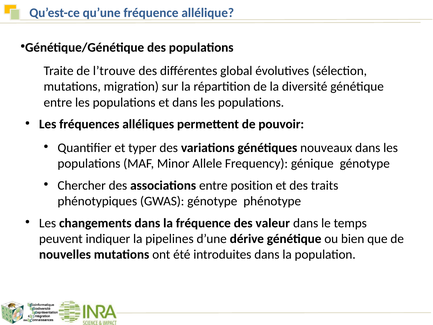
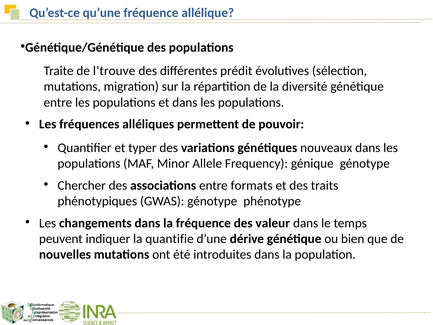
global: global -> prédit (236, 71)
position: position -> formats (252, 185)
pipelines: pipelines -> quantifie (169, 239)
